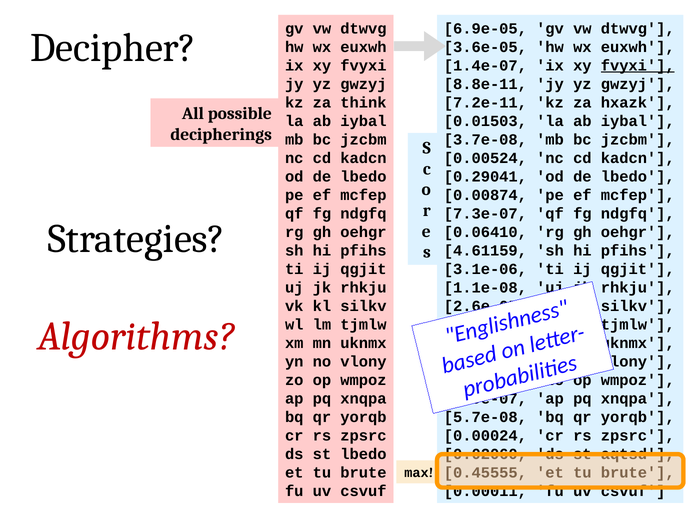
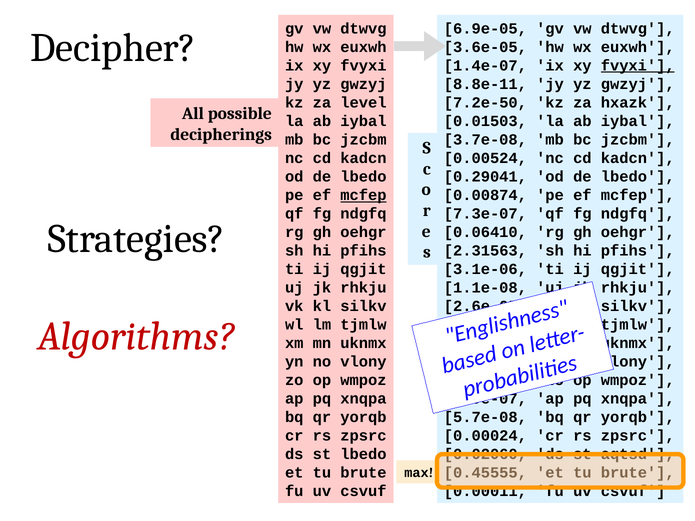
think: think -> level (363, 103)
7.2e-11: 7.2e-11 -> 7.2e-50 (485, 103)
mcfep underline: none -> present (363, 195)
4.61159: 4.61159 -> 2.31563 (485, 251)
